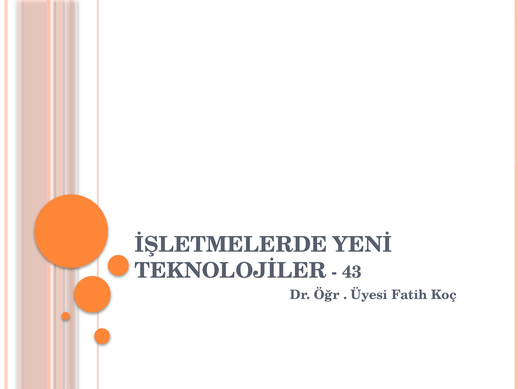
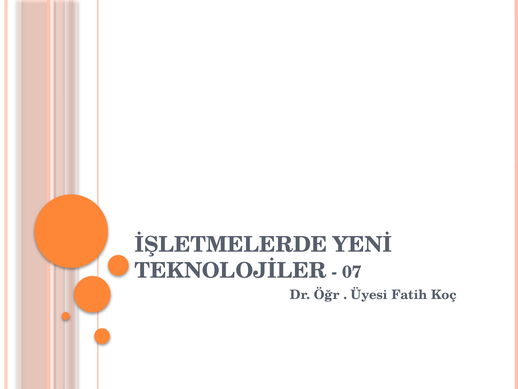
43: 43 -> 07 (352, 272)
